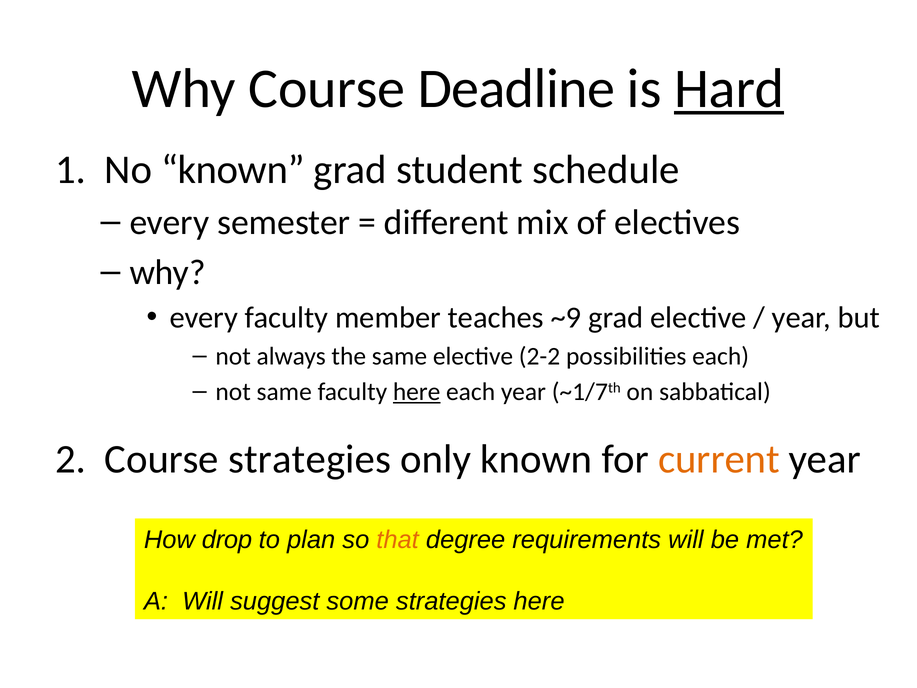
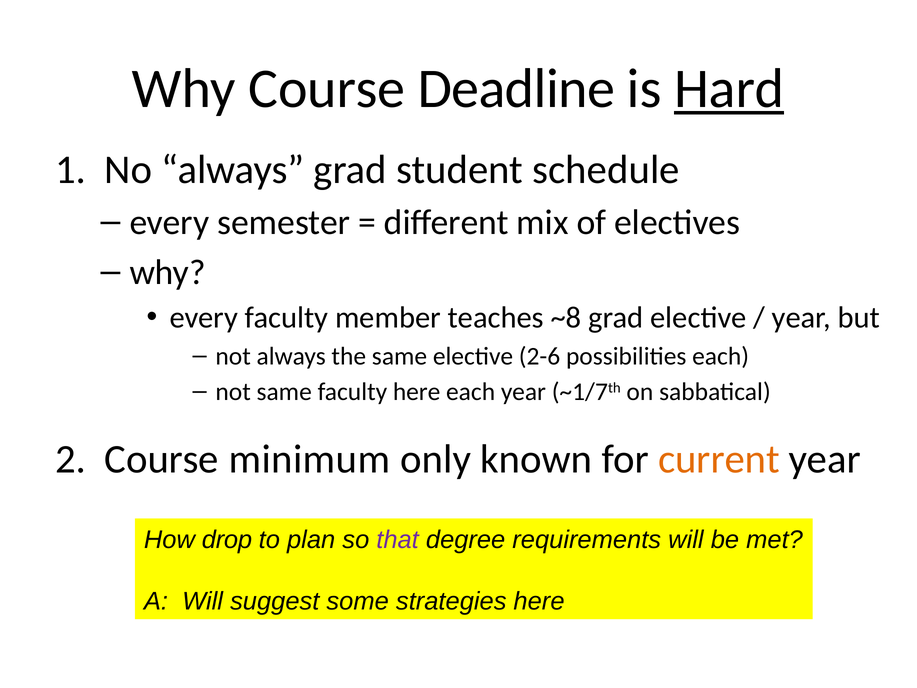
No known: known -> always (233, 170)
~9: ~9 -> ~8 (566, 318)
2-2: 2-2 -> 2-6 (539, 356)
here underline: present -> none (417, 392)
Course strategies: strategies -> minimum (309, 459)
that colour: orange -> purple (398, 540)
